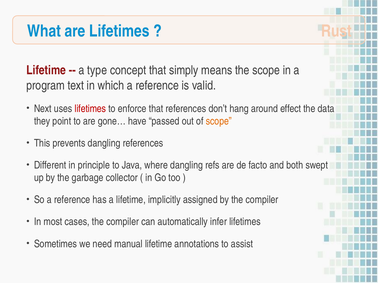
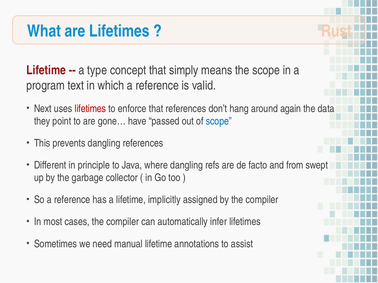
effect: effect -> again (291, 109)
scope colour: orange -> blue (219, 121)
both: both -> from (295, 165)
